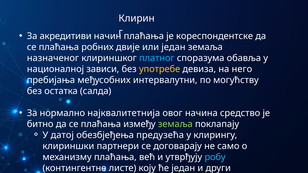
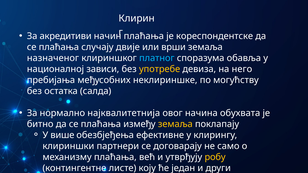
робних: робних -> случају (97, 47)
или један: један -> врши (174, 47)
интервалутни: интервалутни -> неклириншке (165, 80)
средство: средство -> обухвата (240, 113)
земаља colour: light green -> yellow (175, 124)
датој: датој -> више (62, 135)
предузећа: предузећа -> ефективне (160, 135)
робу colour: light blue -> yellow (215, 157)
